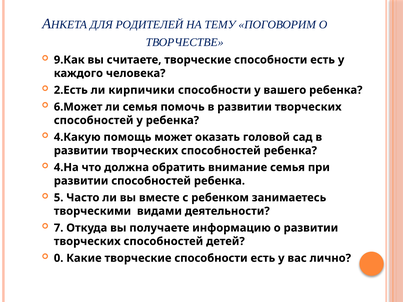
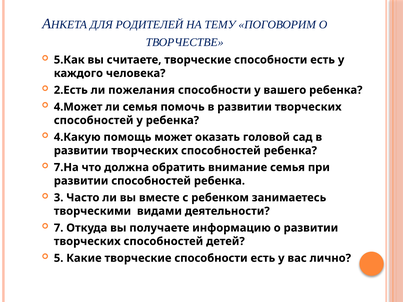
9.Как: 9.Как -> 5.Как (69, 60)
кирпичики: кирпичики -> пожелания (142, 90)
6.Может: 6.Может -> 4.Может (78, 107)
4.На: 4.На -> 7.На (66, 168)
5: 5 -> 3 (59, 198)
0: 0 -> 5 (59, 258)
